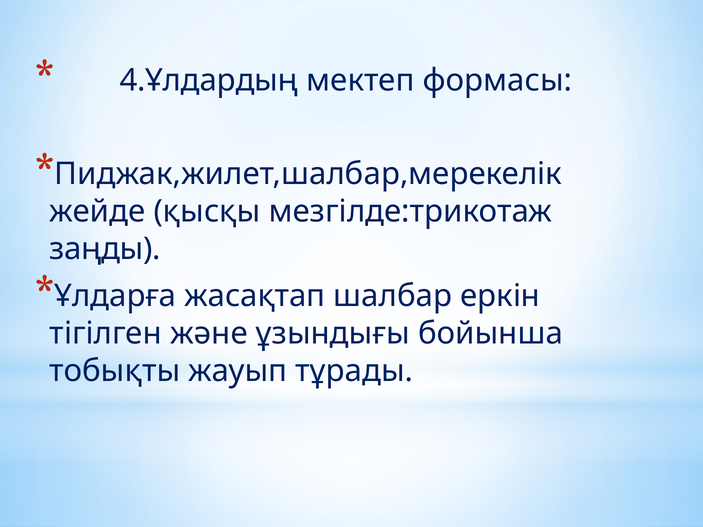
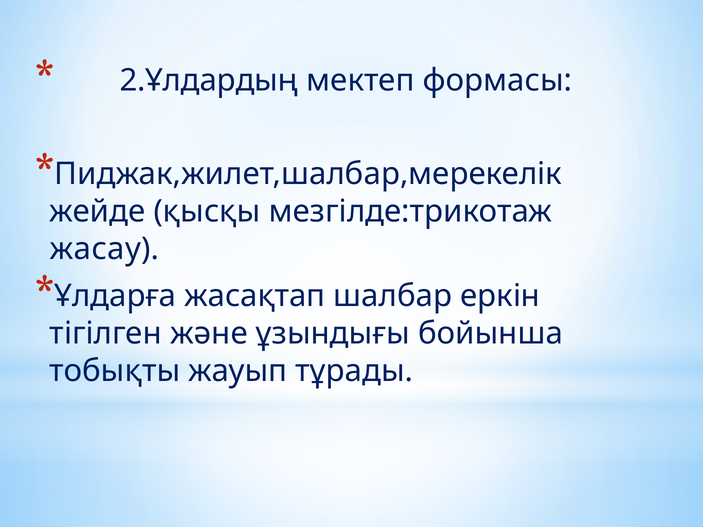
4.Ұлдардың: 4.Ұлдардың -> 2.Ұлдардың (209, 81)
заңды: заңды -> жасау (105, 249)
